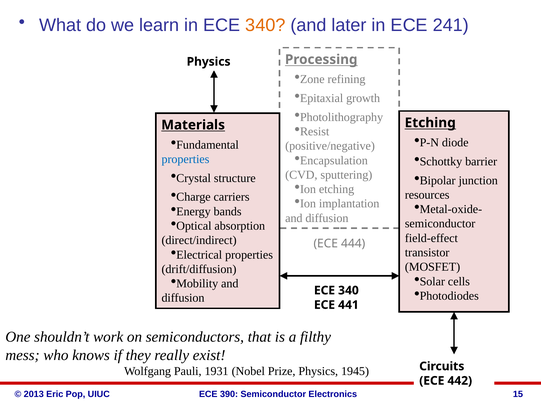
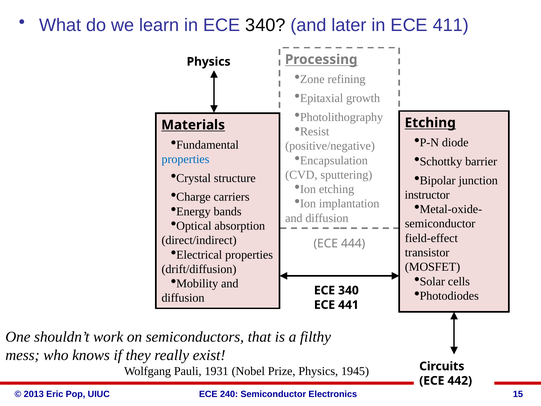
340 colour: orange -> black (265, 25)
241: 241 -> 411 (451, 25)
resources: resources -> instructor (427, 195)
390: 390 -> 240 (229, 394)
